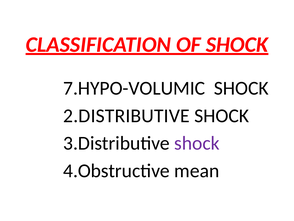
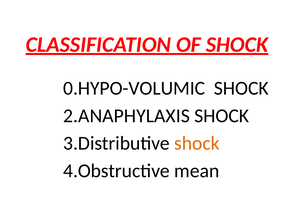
7.HYPO-VOLUMIC: 7.HYPO-VOLUMIC -> 0.HYPO-VOLUMIC (134, 88)
2.DISTRIBUTIVE: 2.DISTRIBUTIVE -> 2.ANAPHYLAXIS (127, 116)
shock colour: purple -> orange (197, 143)
